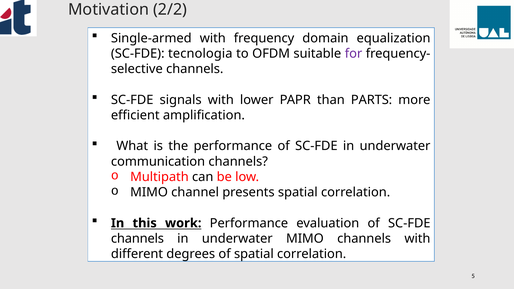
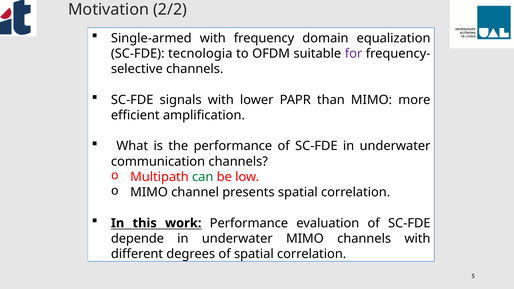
than PARTS: PARTS -> MIMO (372, 100)
can colour: black -> green (203, 177)
channels: channels -> depende (137, 239)
